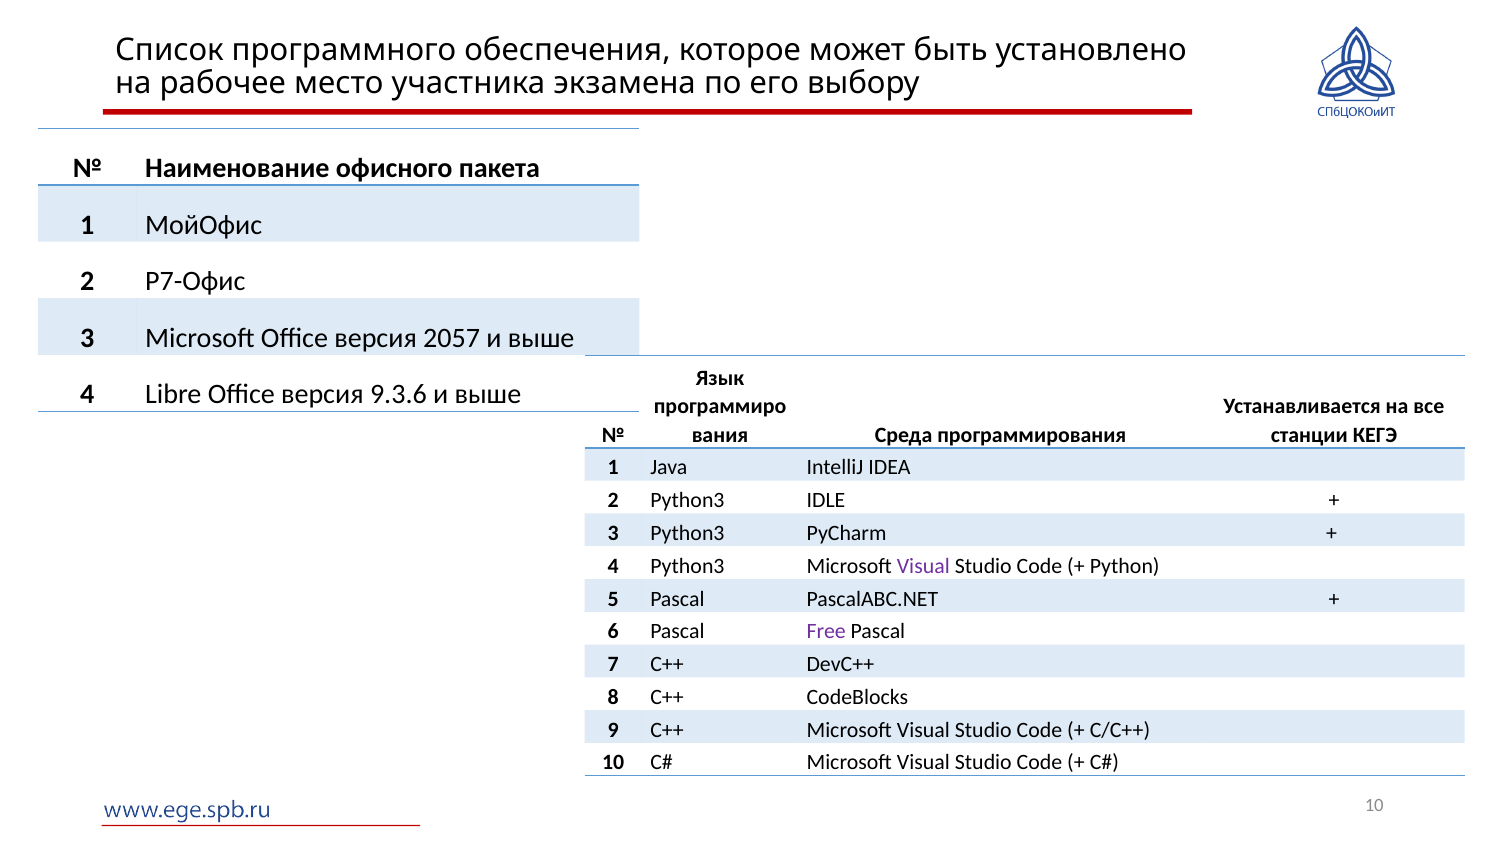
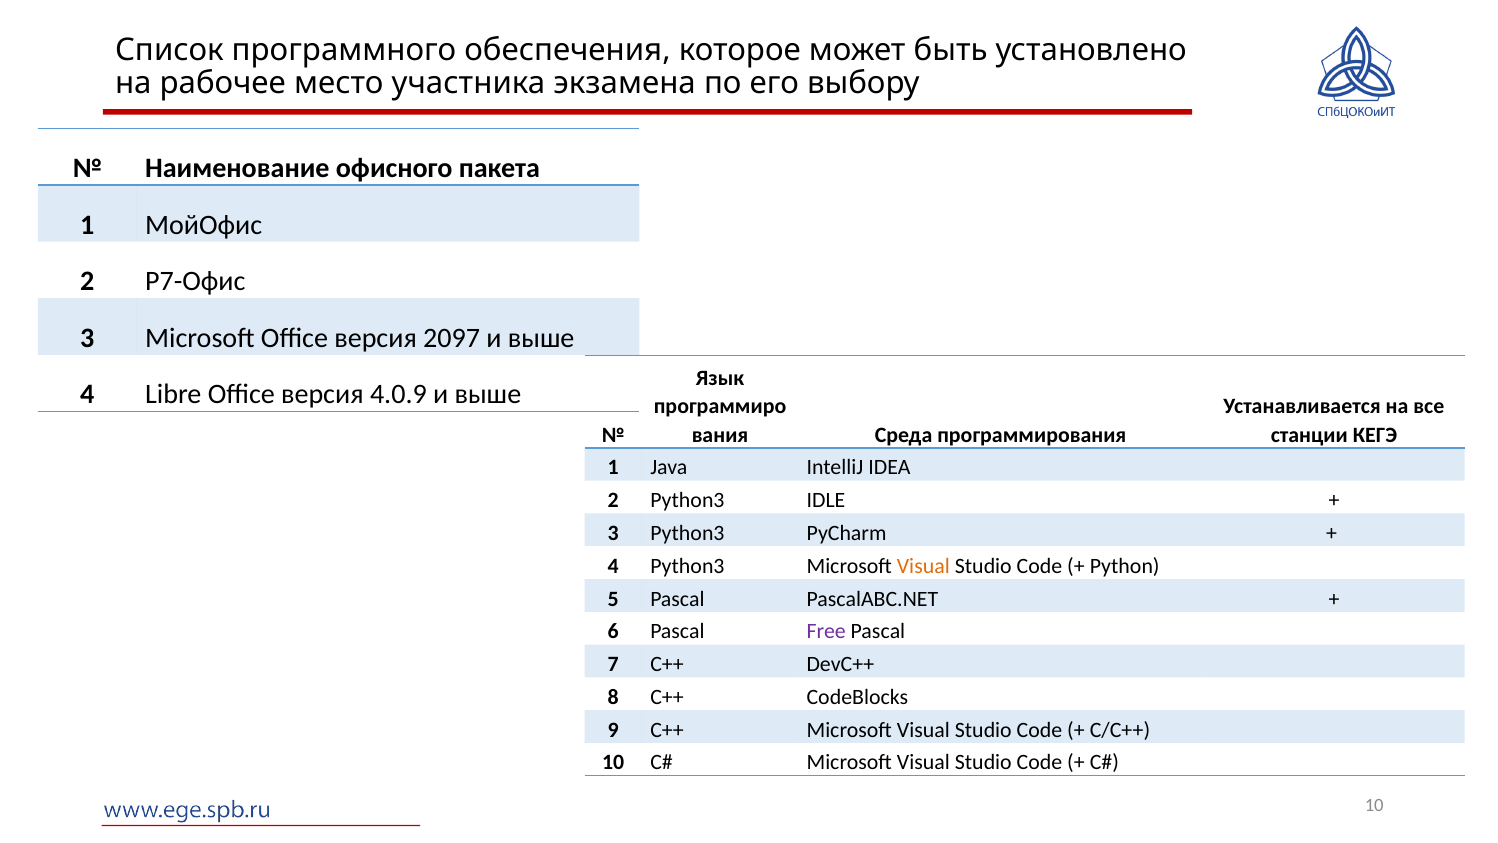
2057: 2057 -> 2097 (452, 338)
9.3.6: 9.3.6 -> 4.0.9 (398, 394)
Visual colour: purple -> orange (923, 566)
